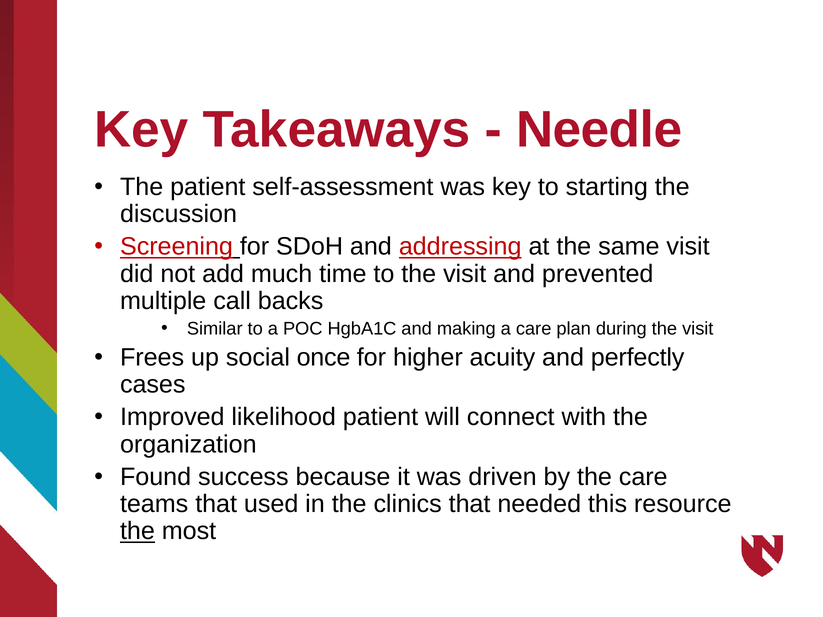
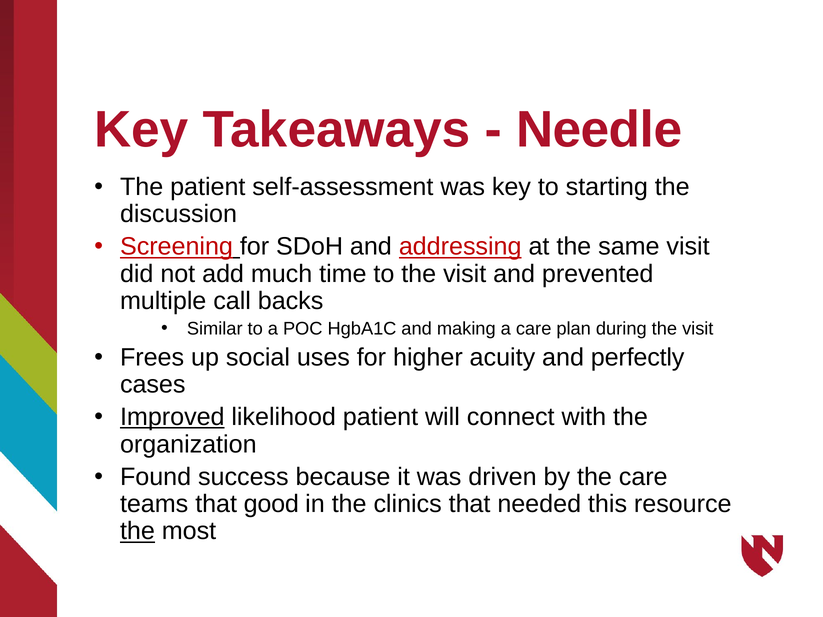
once: once -> uses (323, 358)
Improved underline: none -> present (172, 417)
used: used -> good (271, 504)
